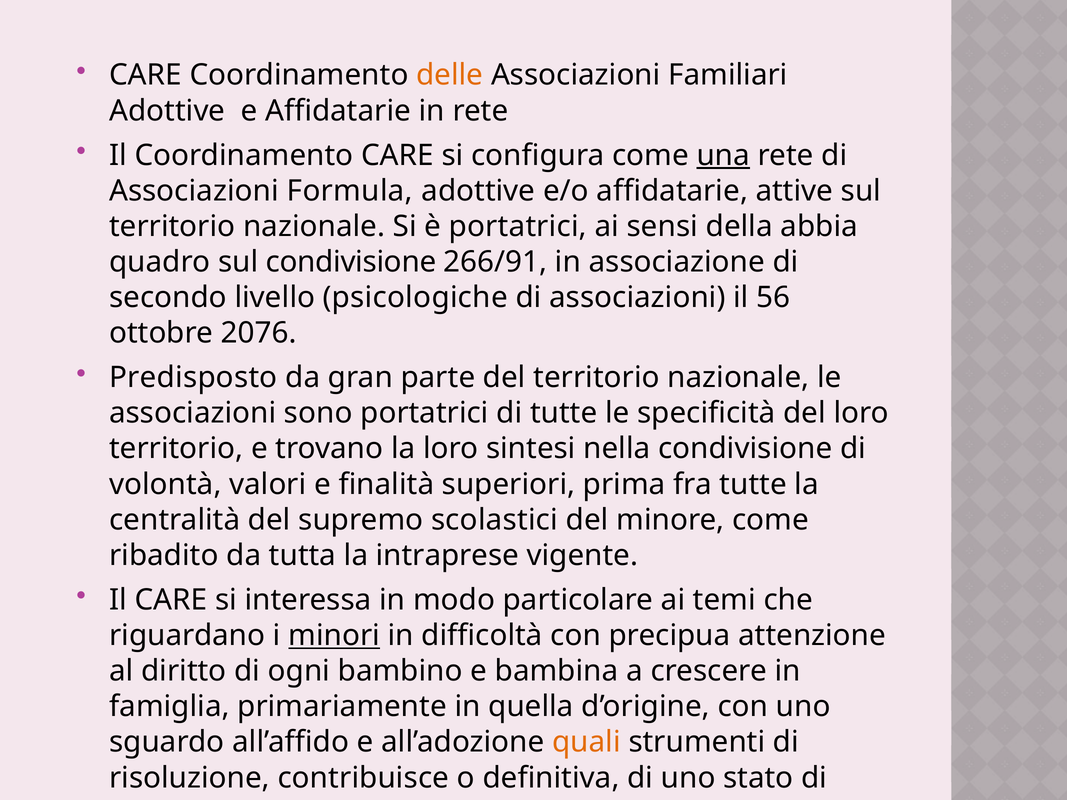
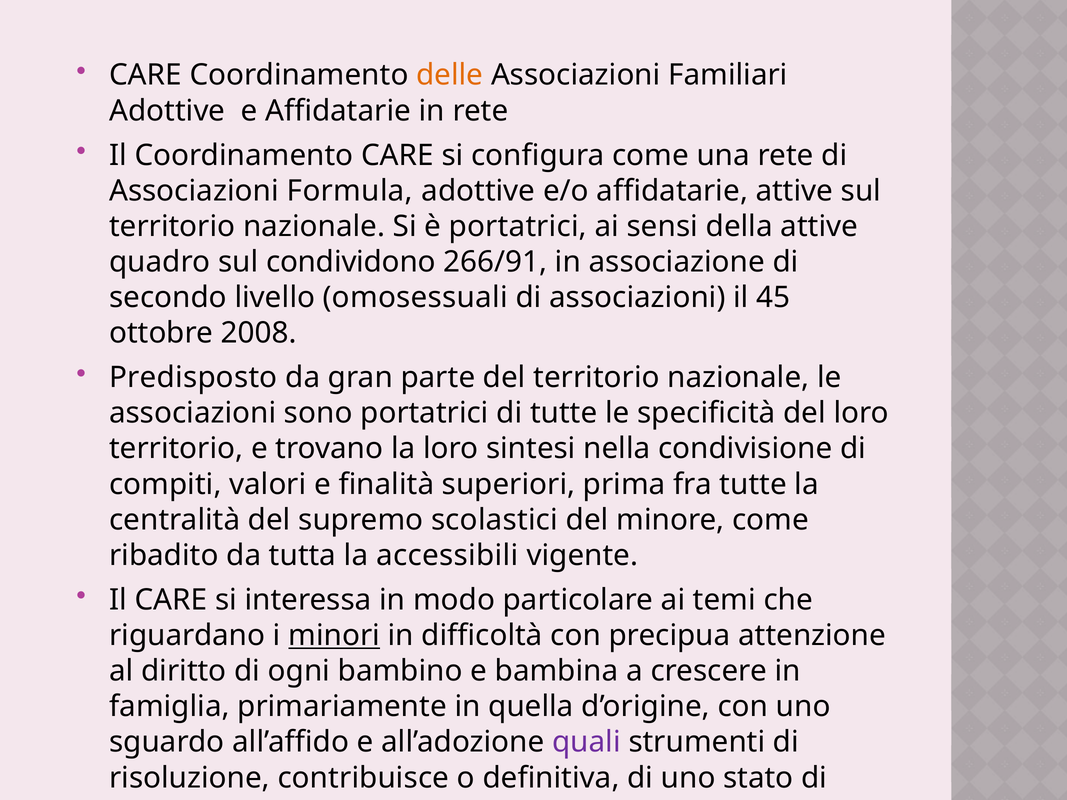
una underline: present -> none (723, 155)
della abbia: abbia -> attive (819, 226)
sul condivisione: condivisione -> condividono (351, 262)
psicologiche: psicologiche -> omosessuali (415, 298)
56: 56 -> 45 (773, 298)
2076: 2076 -> 2008 (259, 333)
volontà: volontà -> compiti (165, 484)
intraprese: intraprese -> accessibili (447, 556)
quali colour: orange -> purple (586, 742)
